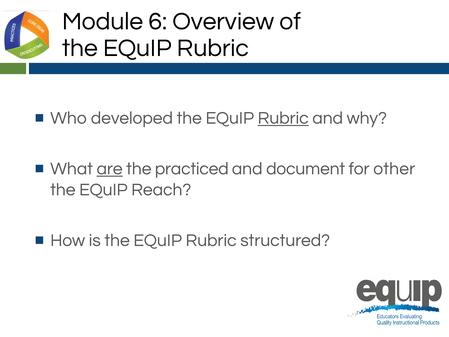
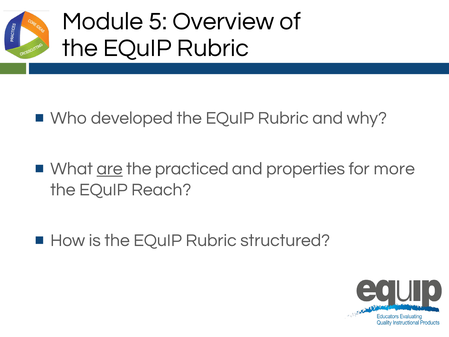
6: 6 -> 5 (158, 21)
Rubric underline: present -> none (283, 118)
document: document -> properties (306, 169)
other: other -> more (394, 169)
